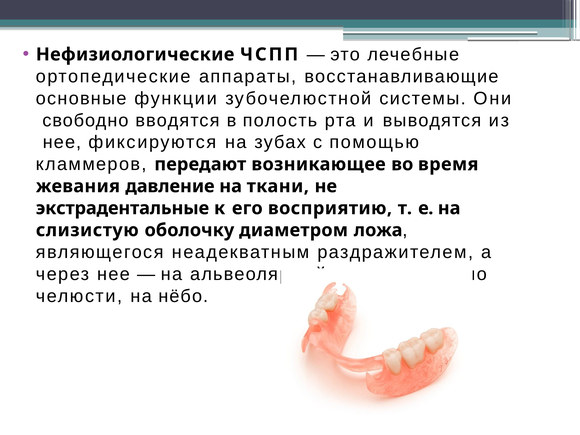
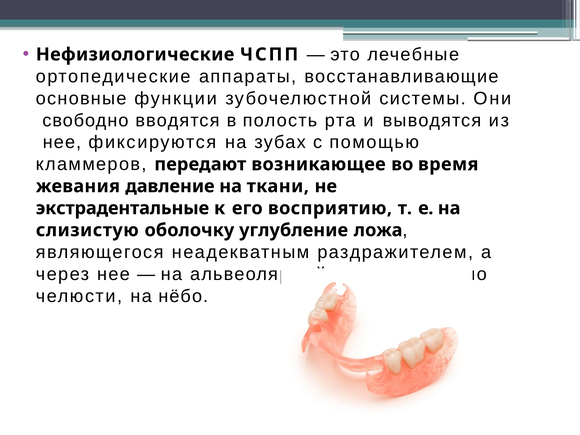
диаметром: диаметром -> углубление (294, 230)
